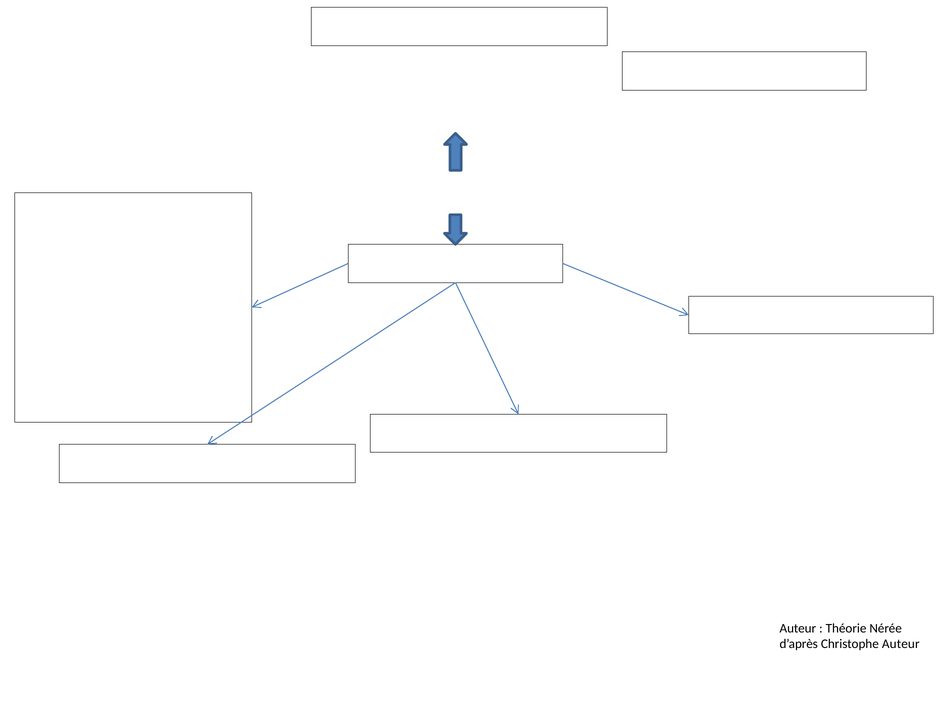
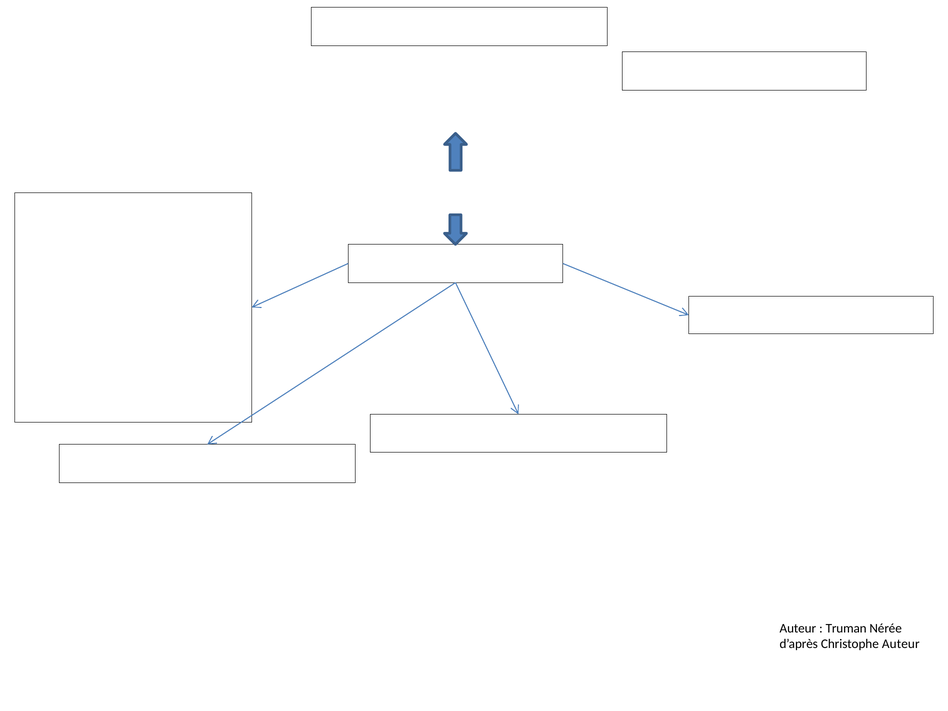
Théorie: Théorie -> Truman (846, 628)
